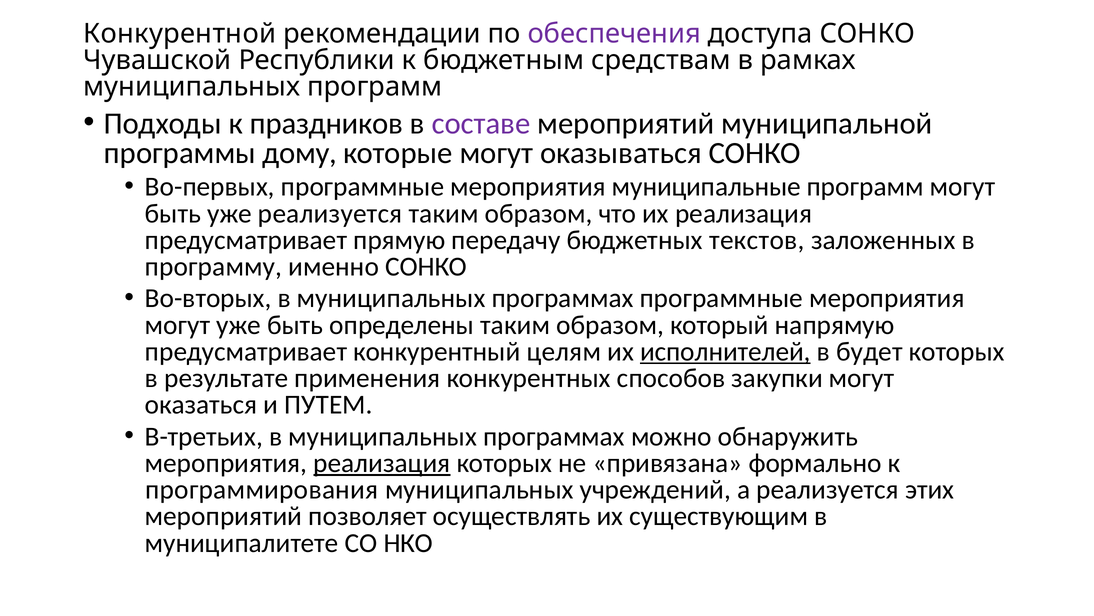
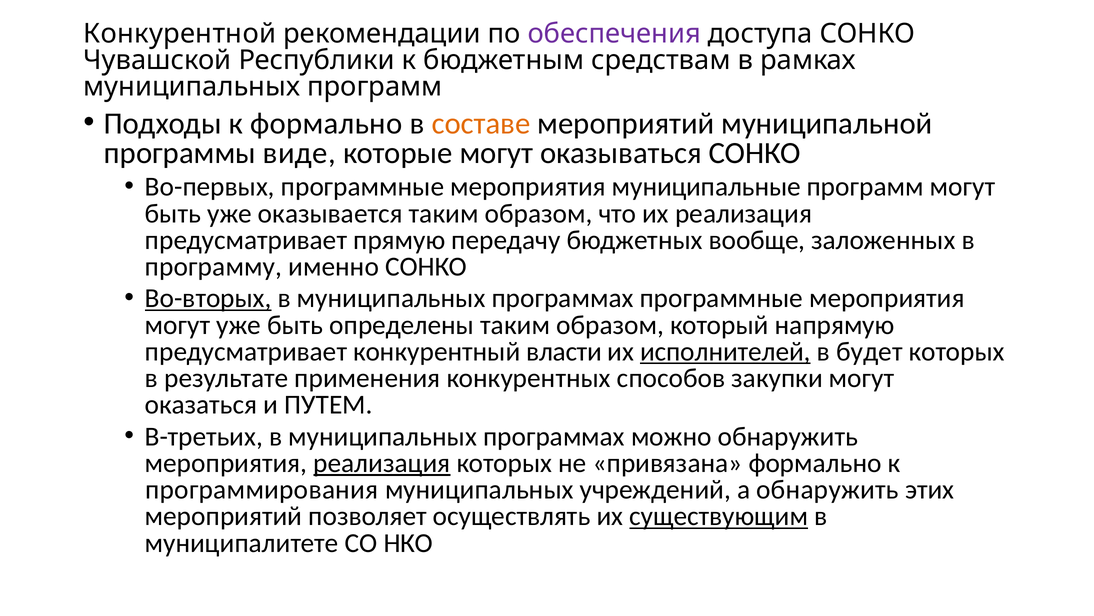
к праздников: праздников -> формально (326, 123)
составе colour: purple -> orange (481, 123)
дому: дому -> виде (299, 153)
уже реализуется: реализуется -> оказывается (330, 213)
текстов: текстов -> вообще (757, 240)
Во-вторых underline: none -> present (208, 298)
целям: целям -> власти (564, 351)
а реализуется: реализуется -> обнаружить (828, 489)
существующим underline: none -> present (719, 516)
